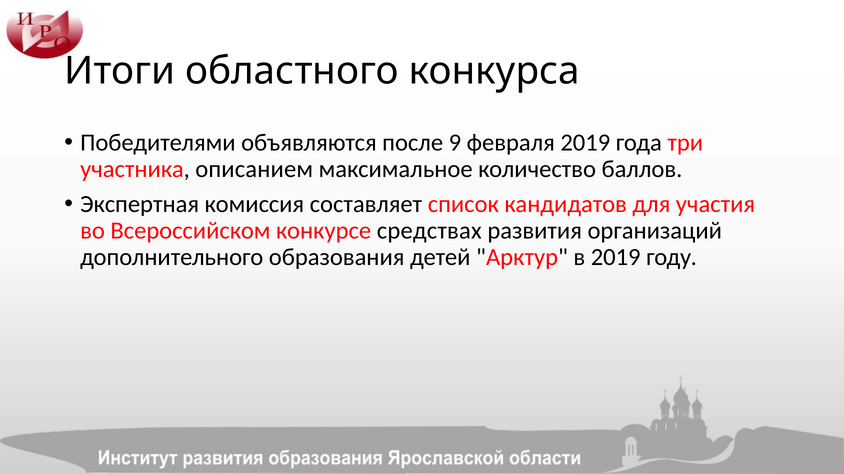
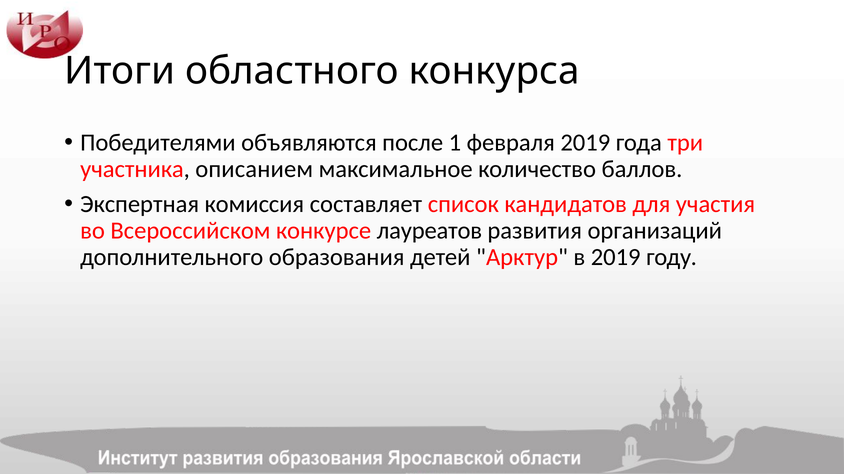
9: 9 -> 1 (455, 143)
средствах: средствах -> лауреатов (429, 231)
